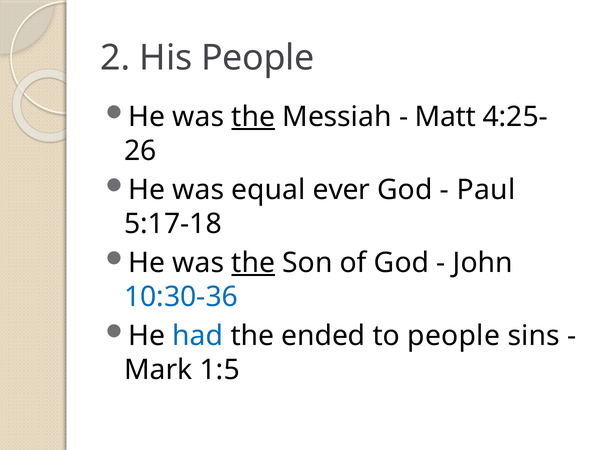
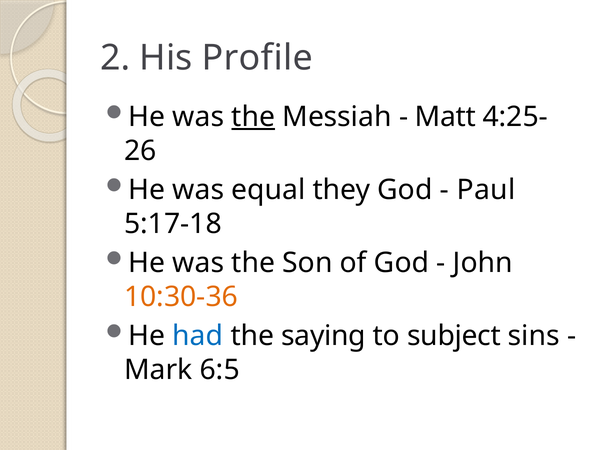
His People: People -> Profile (257, 58)
ever: ever -> they (341, 190)
the underline: present -> none (253, 263)
10:30-36 colour: blue -> orange (181, 297)
ended: ended -> saying (324, 336)
to people: people -> subject (454, 336)
1:5: 1:5 -> 6:5 (220, 370)
